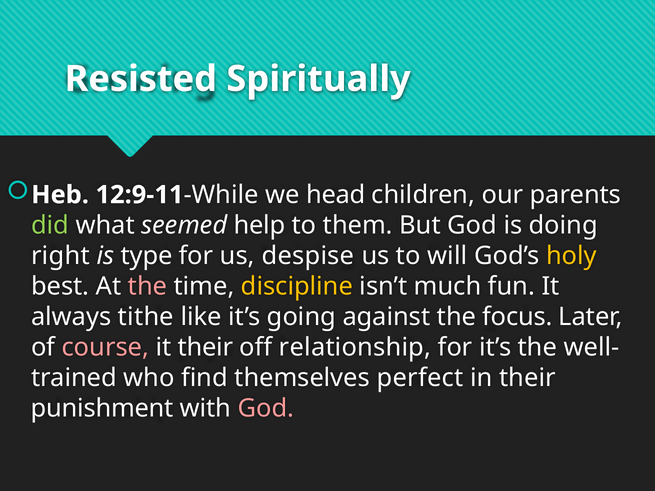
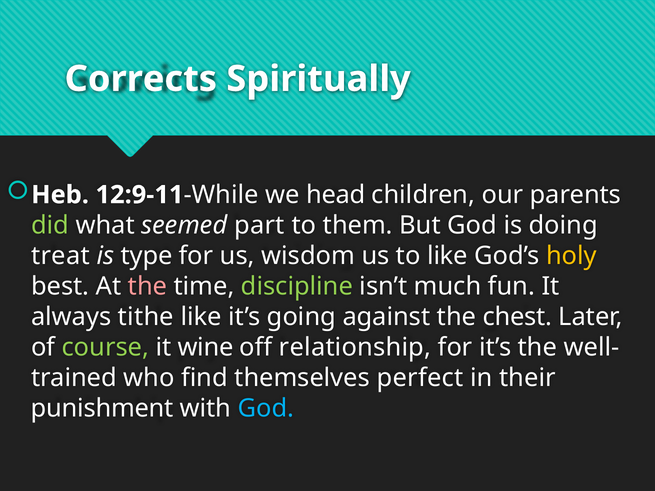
Resisted: Resisted -> Corrects (141, 79)
help: help -> part (259, 225)
right: right -> treat (61, 256)
despise: despise -> wisdom (308, 256)
to will: will -> like (447, 256)
discipline colour: yellow -> light green (297, 286)
focus: focus -> chest (517, 317)
course colour: pink -> light green (105, 347)
it their: their -> wine (206, 347)
God colour: pink -> light blue (266, 408)
